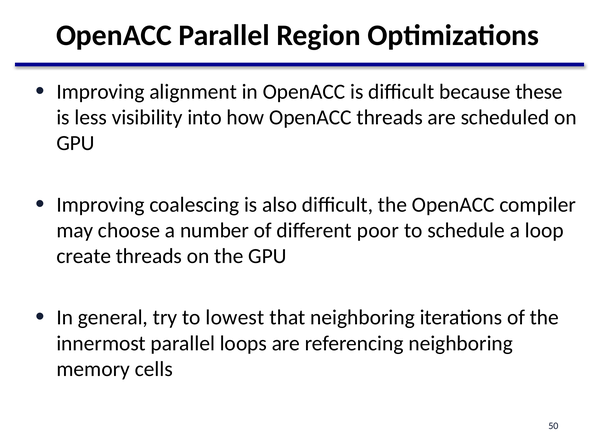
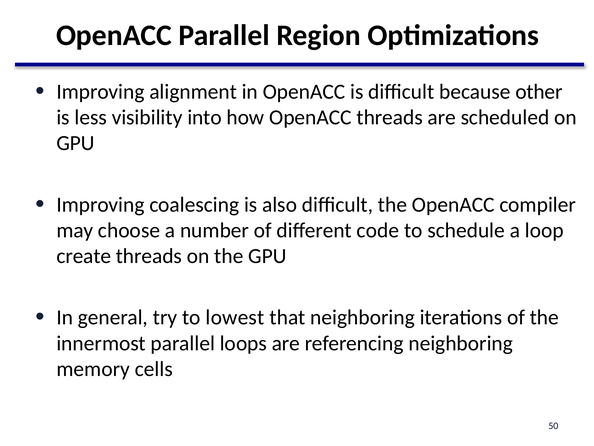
these: these -> other (539, 92)
poor: poor -> code (378, 230)
